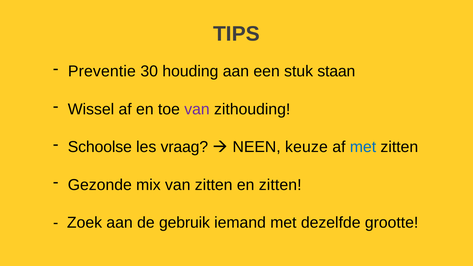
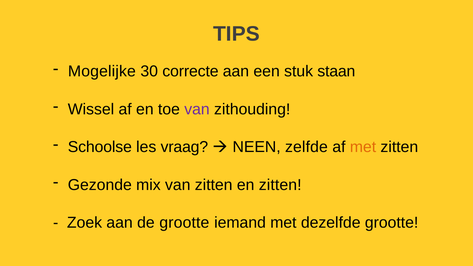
Preventie: Preventie -> Mogelijke (102, 71)
houding: houding -> correcte (190, 71)
keuze: keuze -> zelfde (306, 147)
met colour: blue -> orange (363, 147)
de gebruik: gebruik -> grootte (184, 223)
